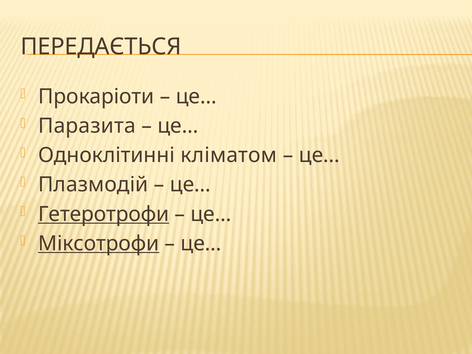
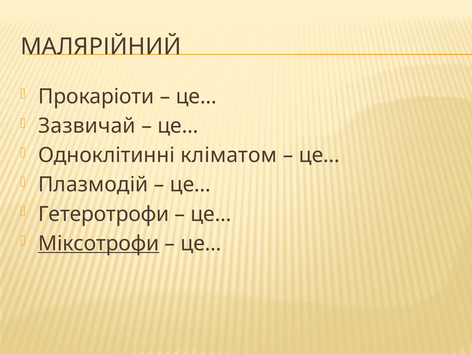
ПЕРЕДАЄТЬСЯ: ПЕРЕДАЄТЬСЯ -> МАЛЯРІЙНИЙ (101, 47)
Паразита: Паразита -> Зазвичай (87, 126)
Гетеротрофи underline: present -> none (104, 214)
